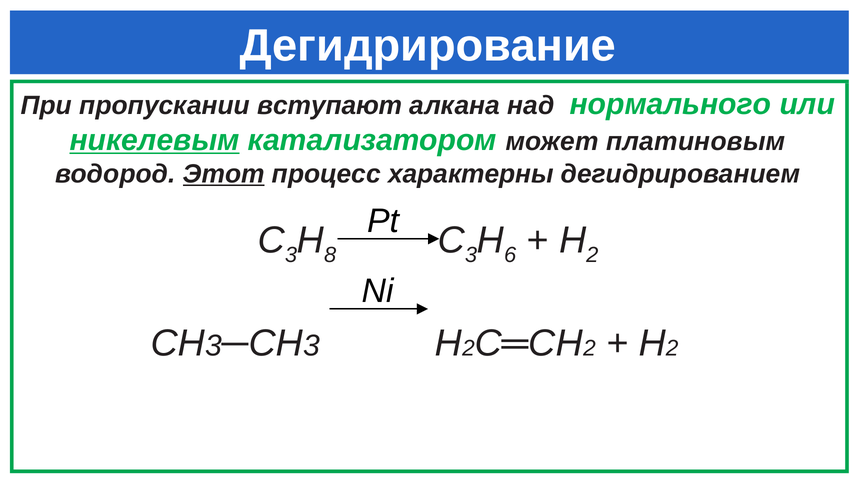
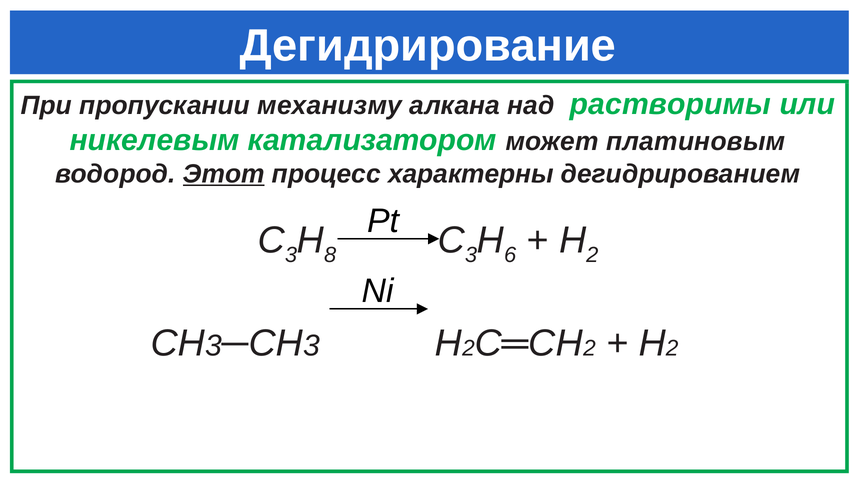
вступают: вступают -> механизму (330, 105)
нормального: нормального -> растворимы (670, 104)
никелевым underline: present -> none (155, 140)
